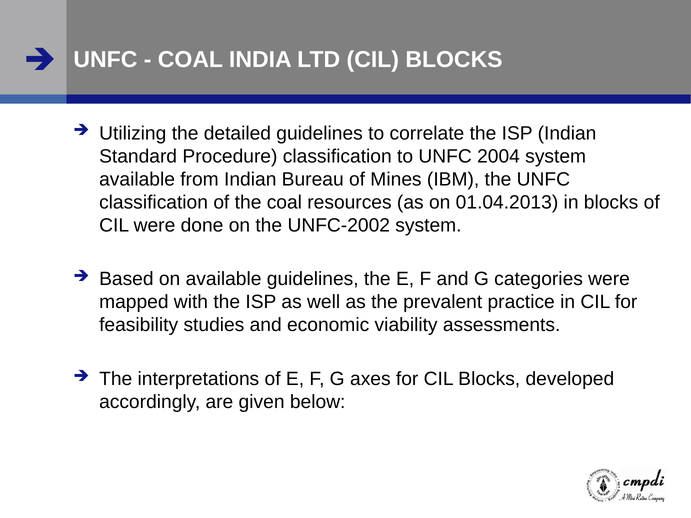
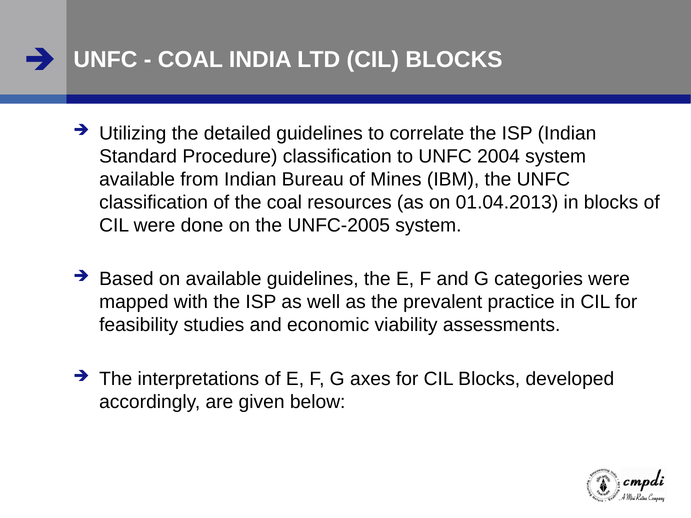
UNFC-2002: UNFC-2002 -> UNFC-2005 (339, 225)
